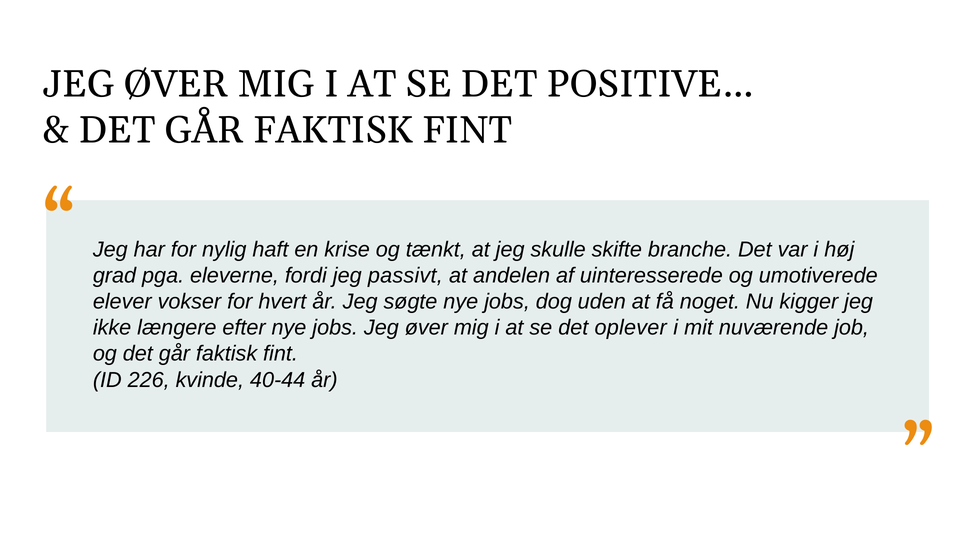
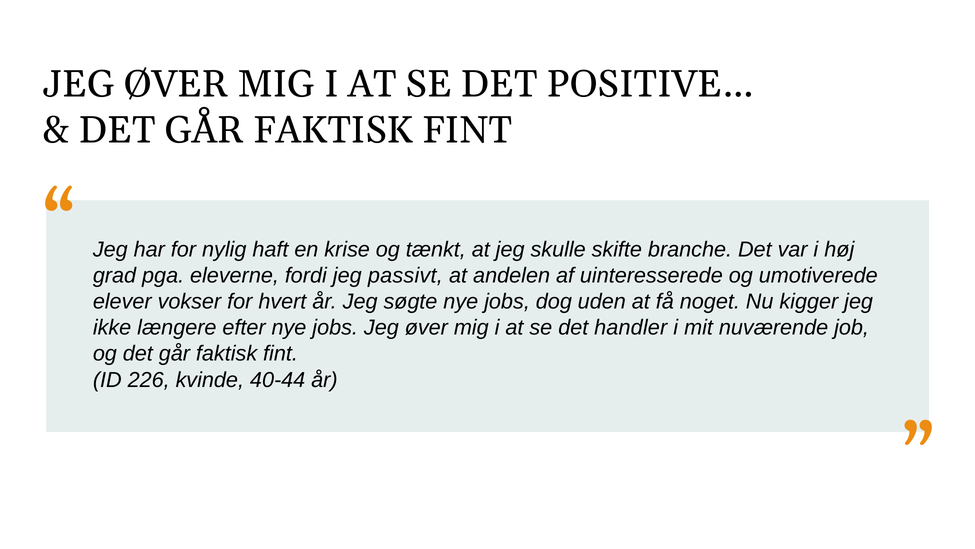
oplever: oplever -> handler (631, 328)
